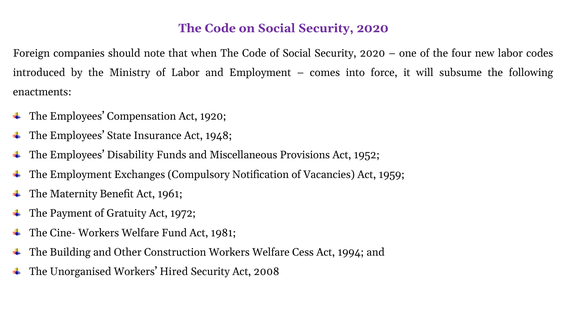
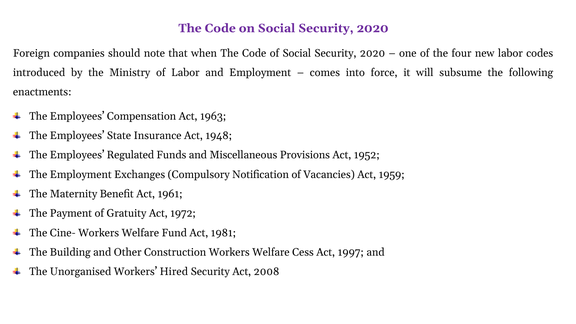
1920: 1920 -> 1963 (213, 116)
Disability: Disability -> Regulated (130, 155)
1994: 1994 -> 1997 (351, 252)
